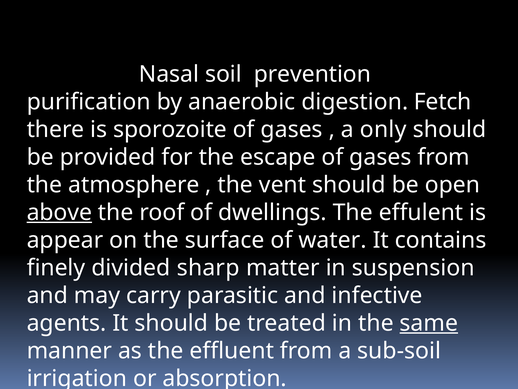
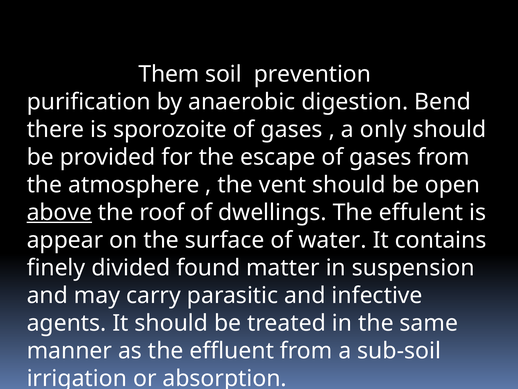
Nasal: Nasal -> Them (169, 74)
Fetch: Fetch -> Bend (443, 102)
sharp: sharp -> found (208, 268)
same underline: present -> none (429, 323)
